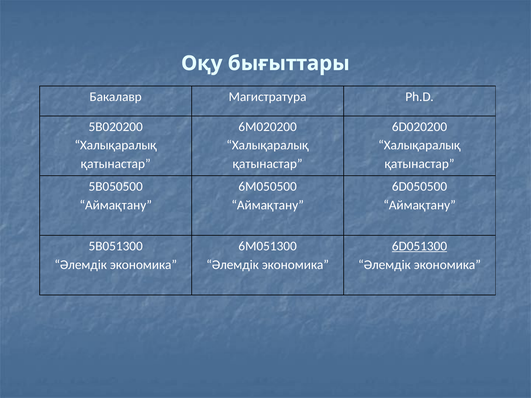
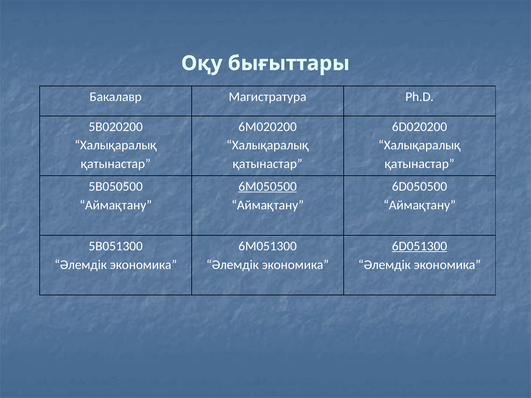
6M050500 underline: none -> present (268, 186)
